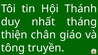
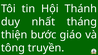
chân: chân -> bước (44, 35)
